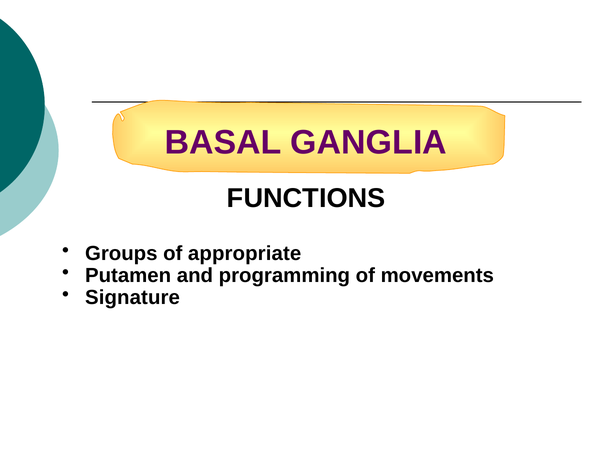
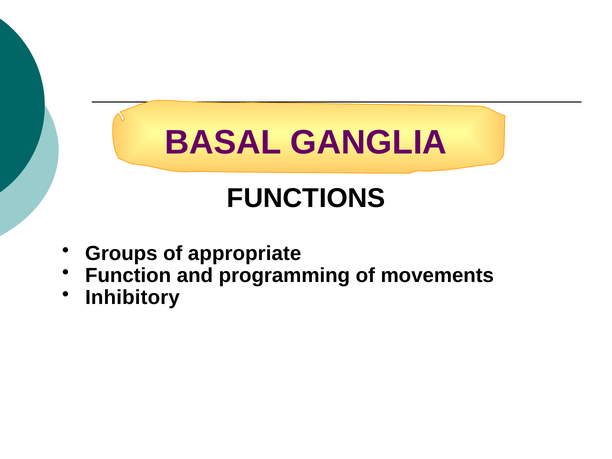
Putamen: Putamen -> Function (128, 276)
Signature: Signature -> Inhibitory (132, 298)
